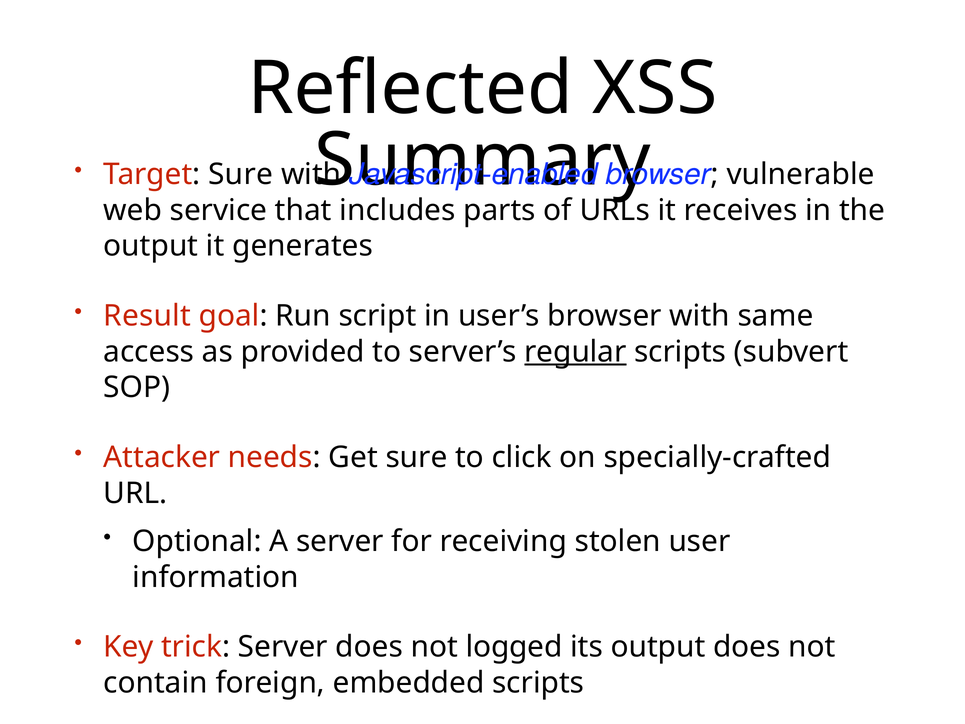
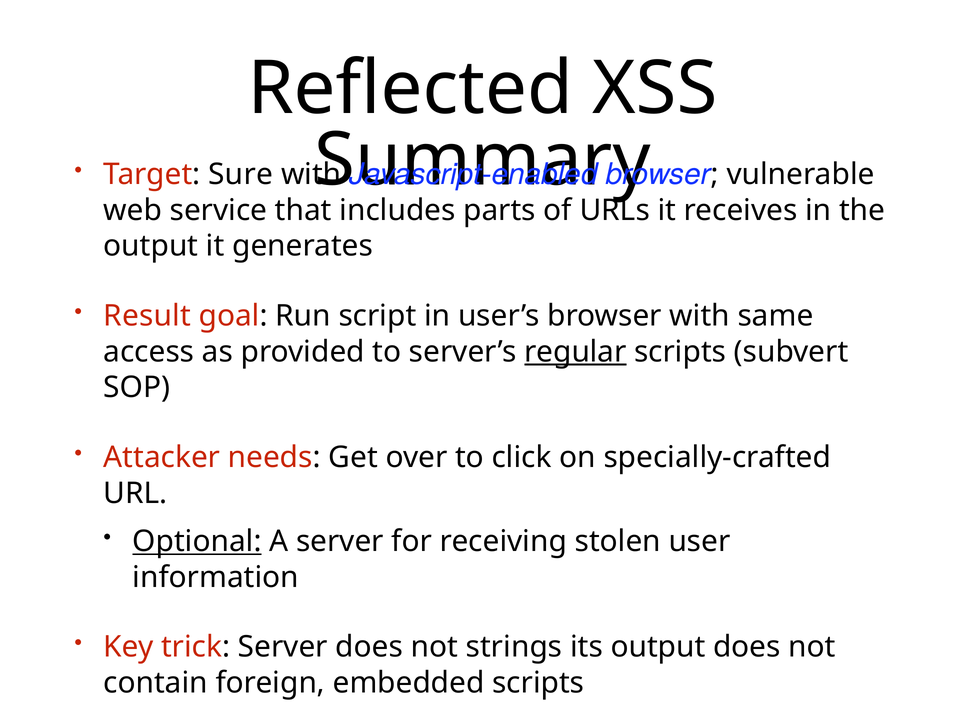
Get sure: sure -> over (417, 457)
Optional underline: none -> present (197, 541)
logged: logged -> strings (514, 647)
